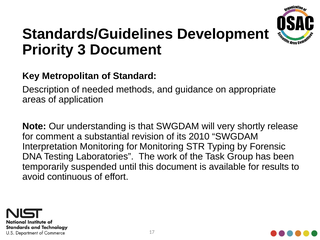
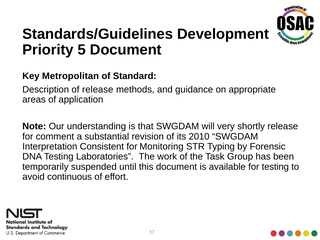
3: 3 -> 5 (82, 50)
of needed: needed -> release (98, 90)
Interpretation Monitoring: Monitoring -> Consistent (102, 147)
for results: results -> testing (275, 167)
